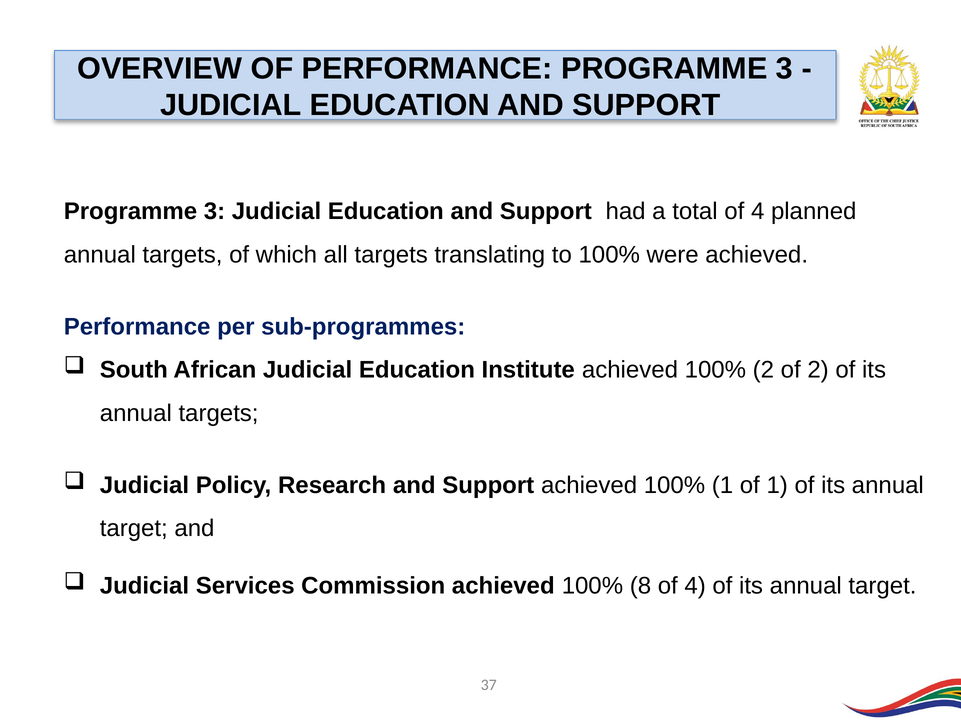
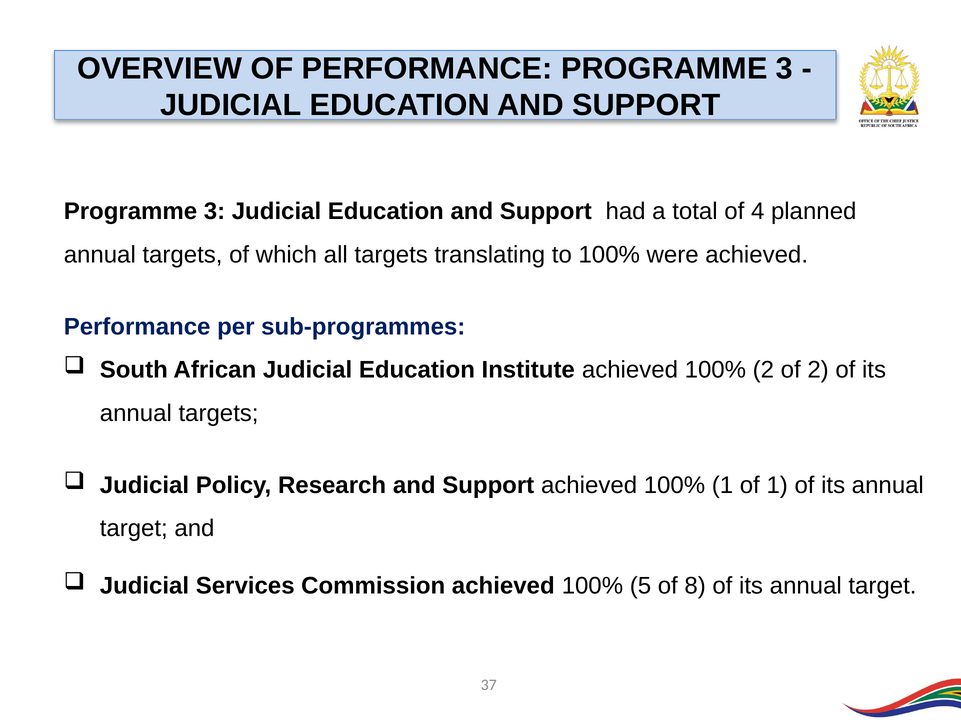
8: 8 -> 5 (640, 587)
4: 4 -> 8 (695, 587)
